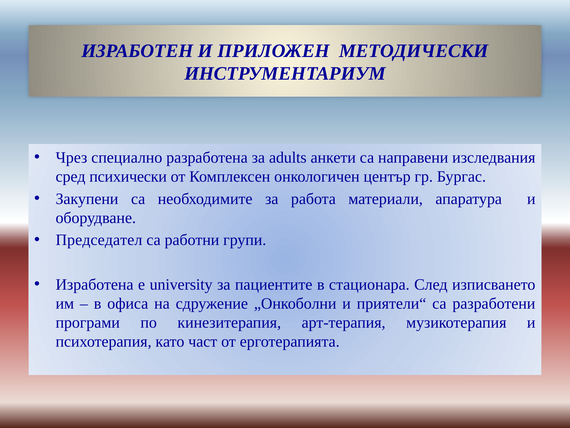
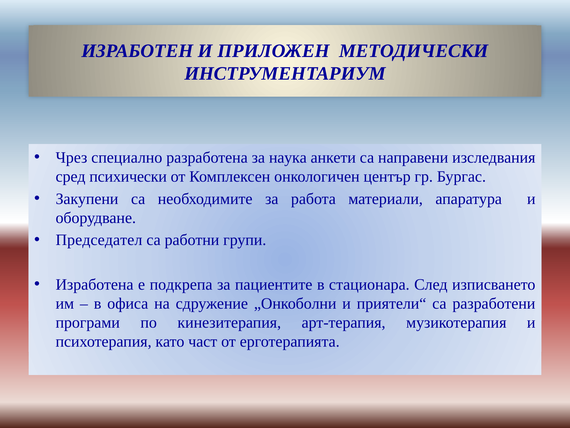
adults: adults -> наука (288, 157)
university: university -> подкрепа (181, 284)
